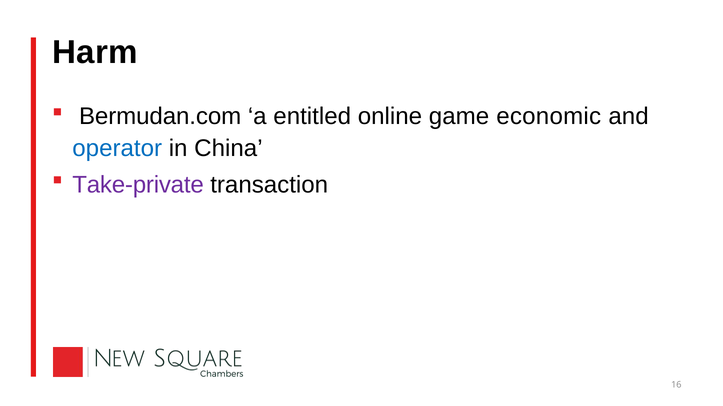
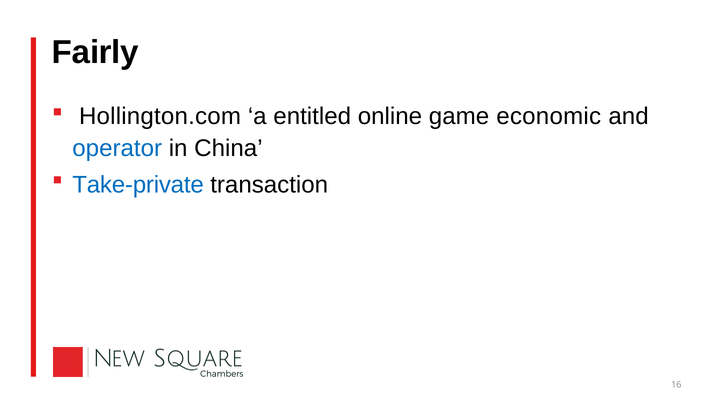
Harm: Harm -> Fairly (95, 52)
Bermudan.com: Bermudan.com -> Hollington.com (160, 117)
Take-private colour: purple -> blue (138, 185)
